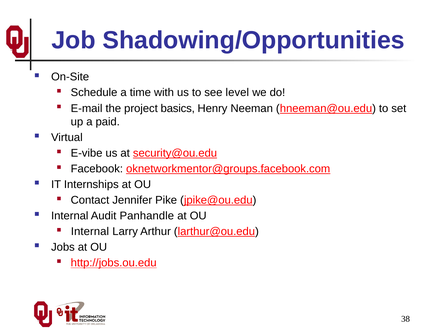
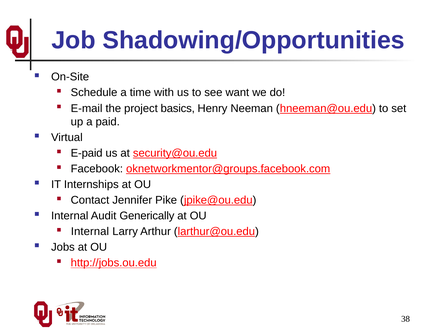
level: level -> want (237, 93)
E-vibe: E-vibe -> E-paid (87, 153)
Panhandle: Panhandle -> Generically (147, 216)
